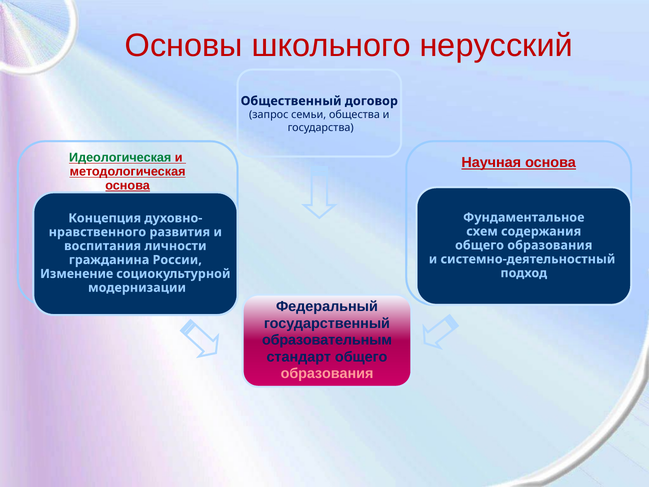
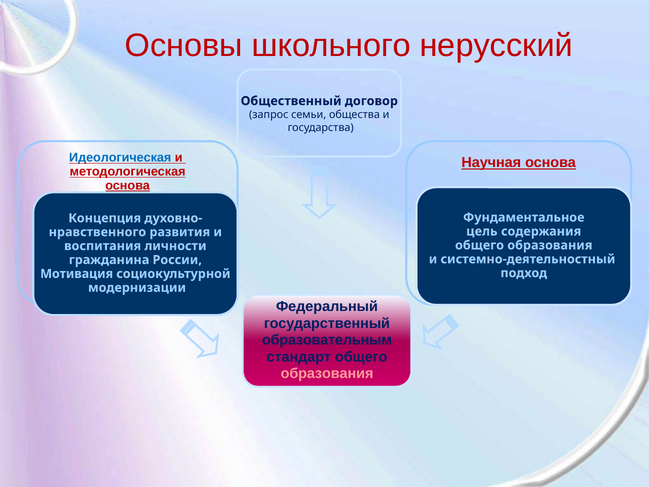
Идеологическая colour: green -> blue (120, 158)
схем: схем -> цель (482, 231)
Изменение: Изменение -> Мотивация (77, 274)
